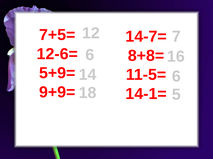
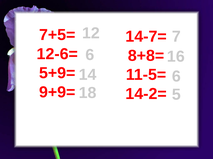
14-1=: 14-1= -> 14-2= (146, 94)
